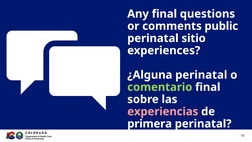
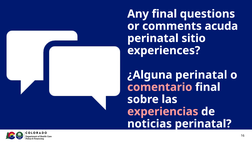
public: public -> acuda (221, 26)
comentario colour: light green -> pink (160, 87)
primera: primera -> noticias (150, 124)
